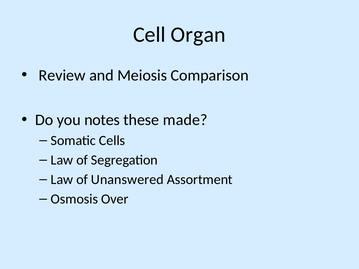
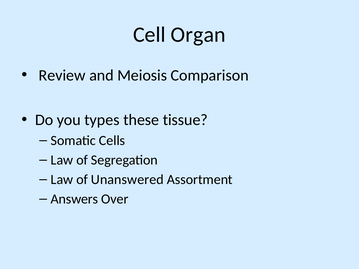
notes: notes -> types (102, 120)
made: made -> tissue (185, 120)
Osmosis: Osmosis -> Answers (74, 199)
